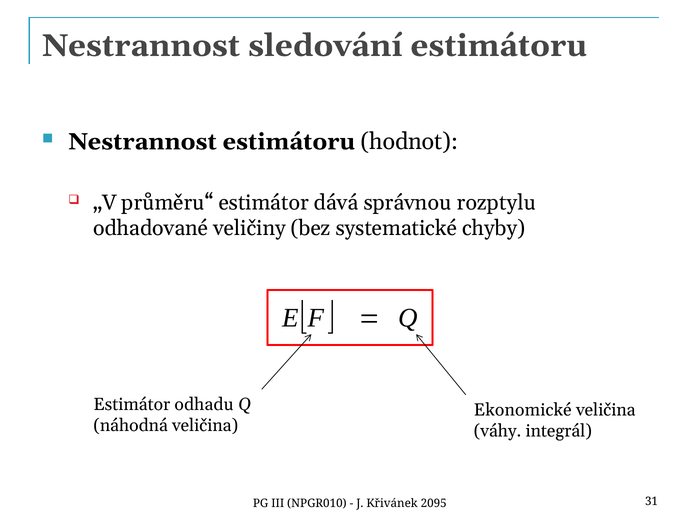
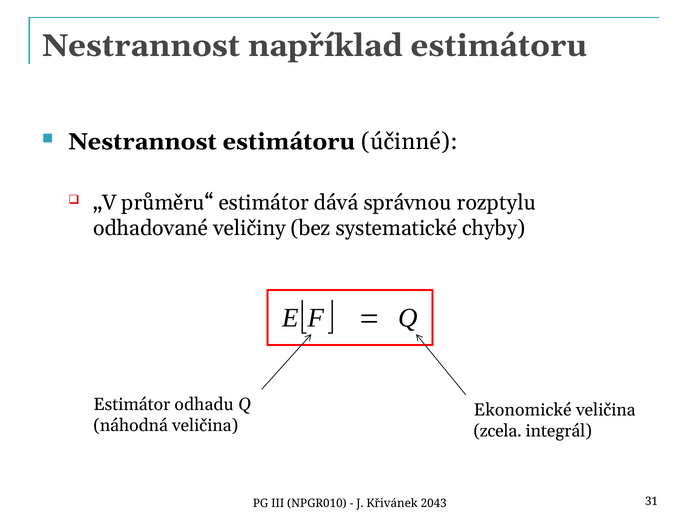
sledování: sledování -> například (325, 46)
hodnot: hodnot -> účinné (409, 142)
váhy: váhy -> zcela (498, 431)
2095: 2095 -> 2043 (434, 504)
